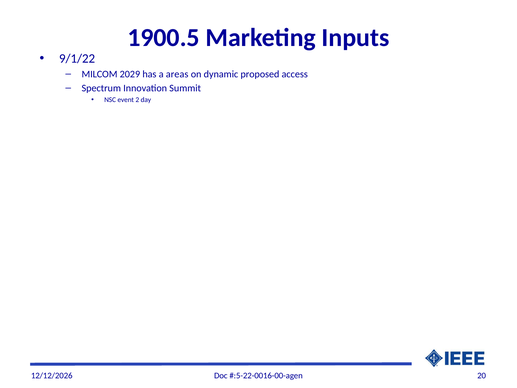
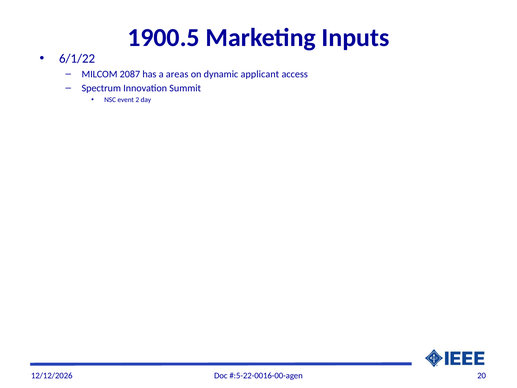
9/1/22: 9/1/22 -> 6/1/22 (77, 58)
2029: 2029 -> 2087 (130, 74)
proposed: proposed -> applicant (260, 74)
